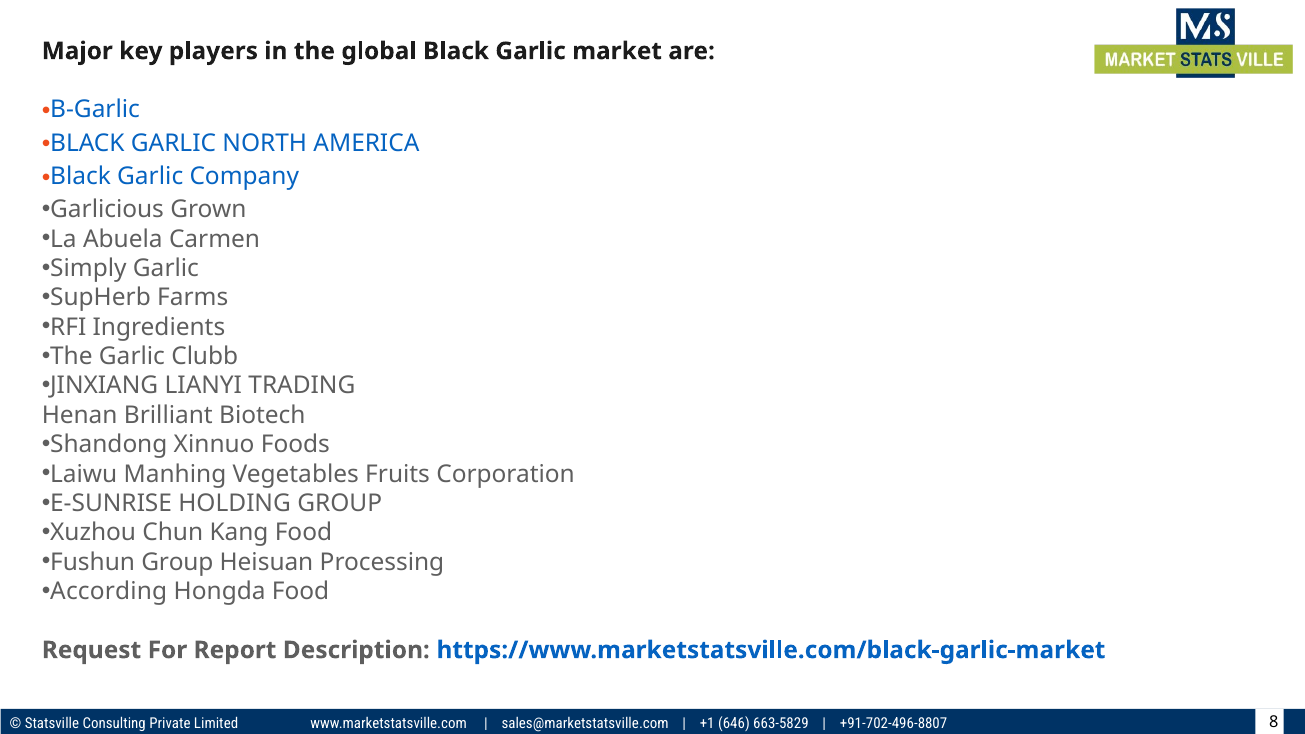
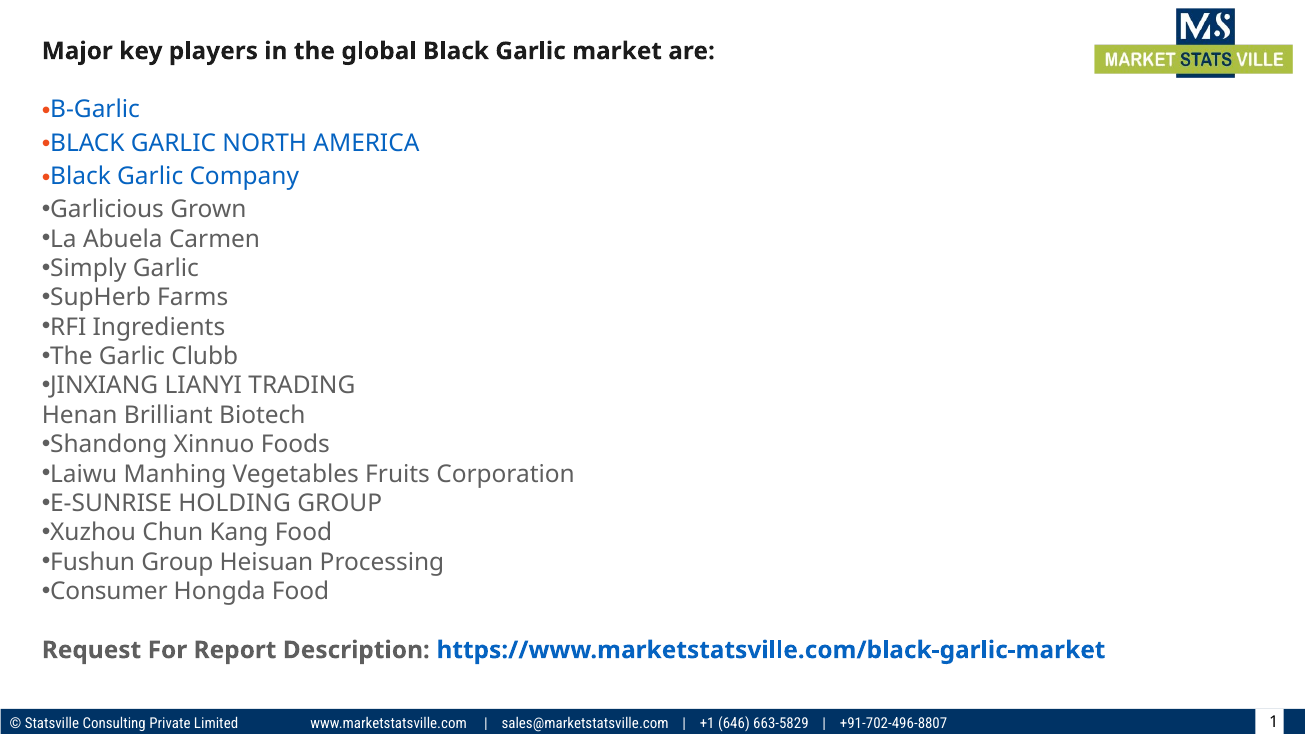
According: According -> Consumer (109, 591)
8: 8 -> 1 (1274, 723)
